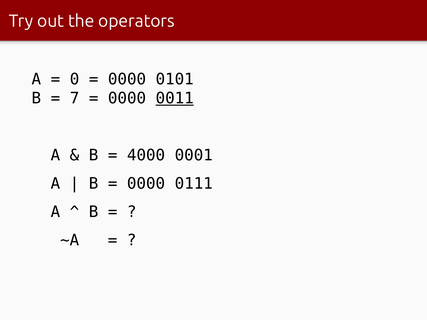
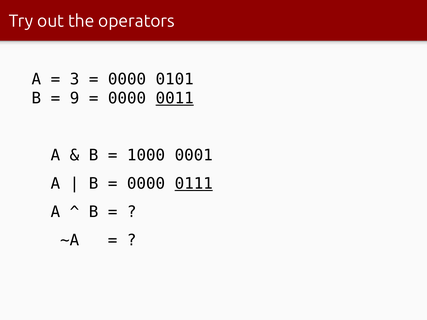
0: 0 -> 3 (75, 79)
7: 7 -> 9 (75, 98)
4000: 4000 -> 1000 (146, 155)
0111 underline: none -> present (194, 184)
